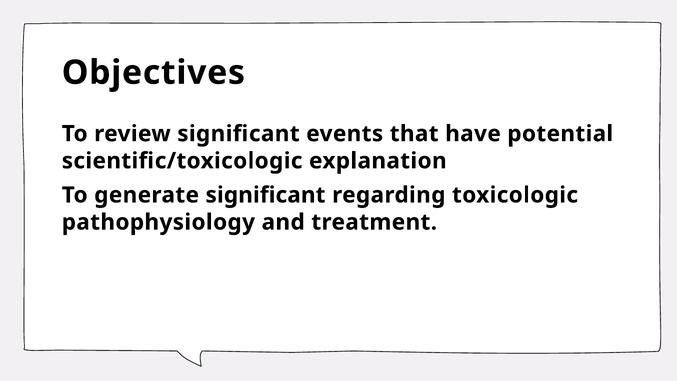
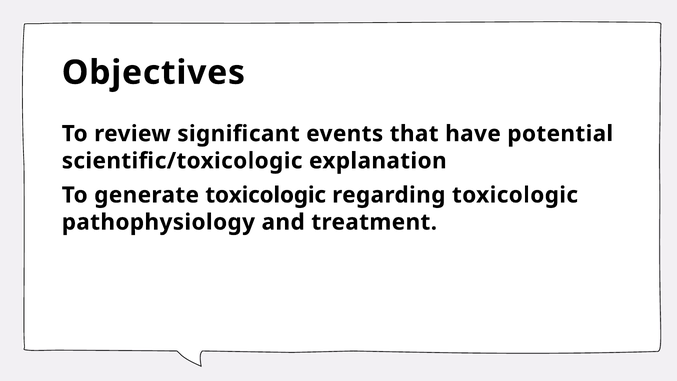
generate significant: significant -> toxicologic (266, 195)
